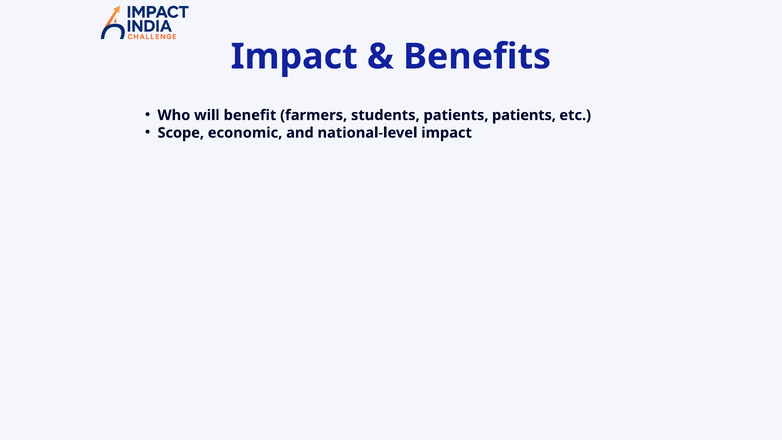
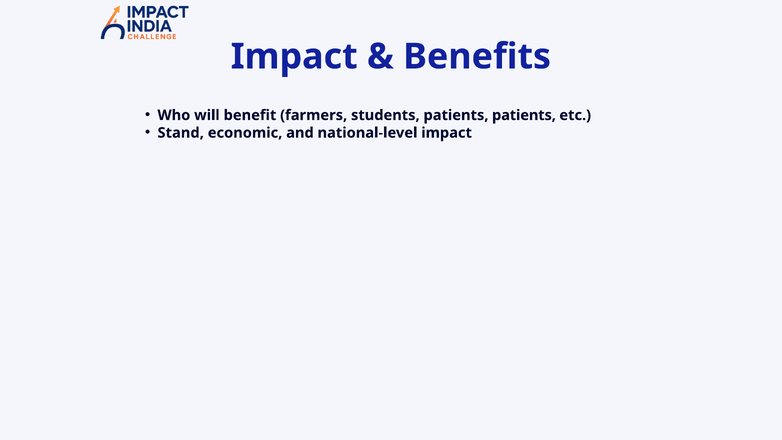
Scope: Scope -> Stand (181, 133)
